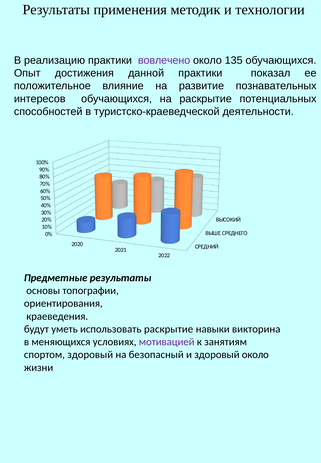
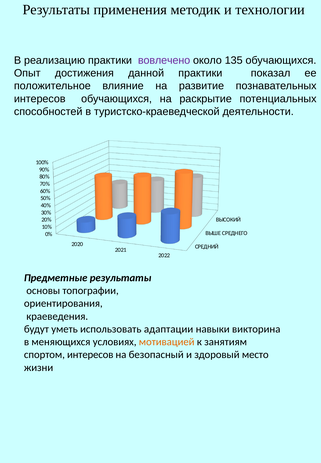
использовать раскрытие: раскрытие -> адаптации (169, 330)
мотивацией colour: purple -> orange (167, 342)
спортом здоровый: здоровый -> интересов (90, 355)
здоровый около: около -> место (255, 355)
